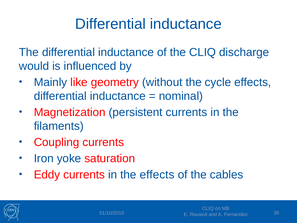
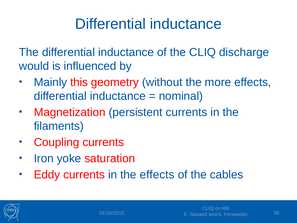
like: like -> this (79, 82)
cycle: cycle -> more (218, 82)
